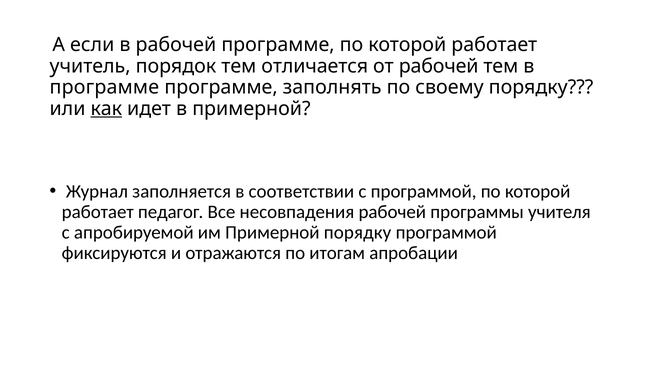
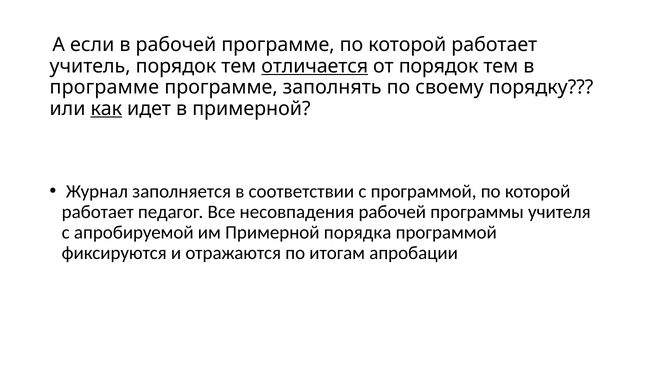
отличается underline: none -> present (315, 66)
от рабочей: рабочей -> порядок (439, 66)
Примерной порядку: порядку -> порядка (358, 232)
